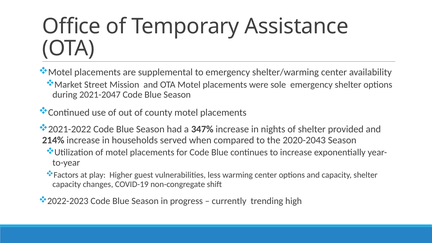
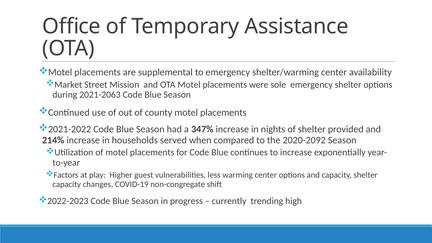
2021-2047: 2021-2047 -> 2021-2063 (100, 95)
2020-2043: 2020-2043 -> 2020-2092 (304, 140)
